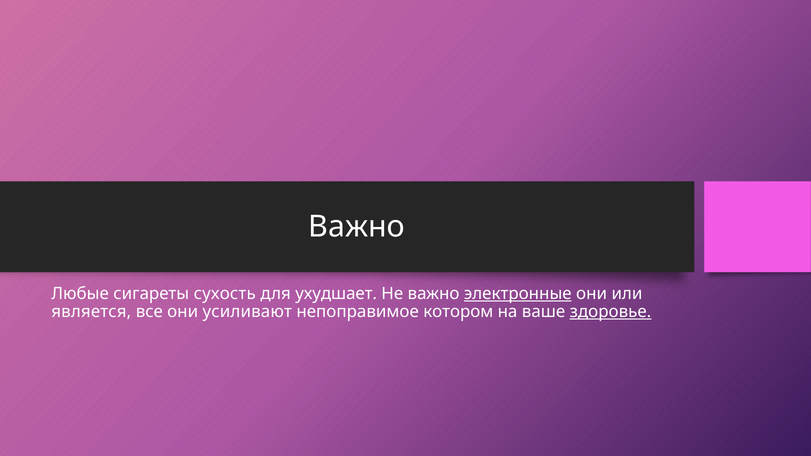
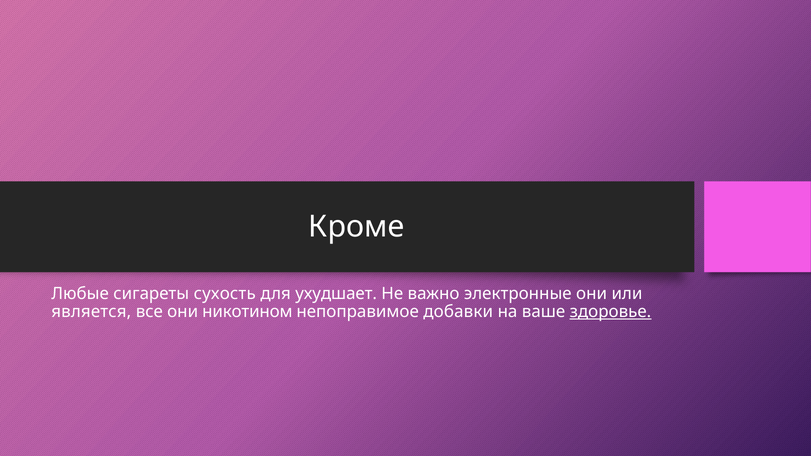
Важно: Важно -> Кроме (357, 227)
электронные underline: present -> none (518, 294)
усиливают: усиливают -> никотином (247, 312)
котором: котором -> добавки (458, 312)
